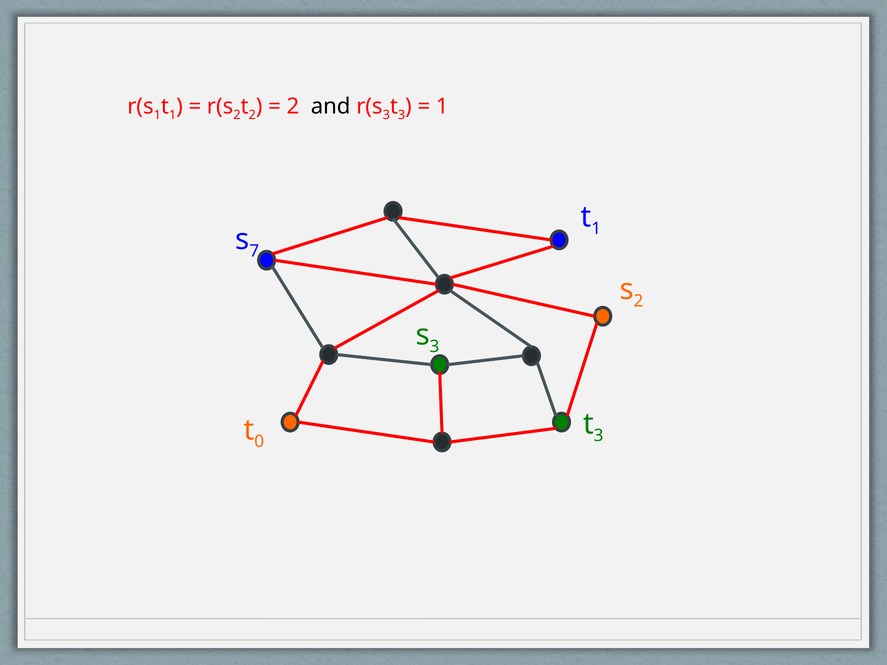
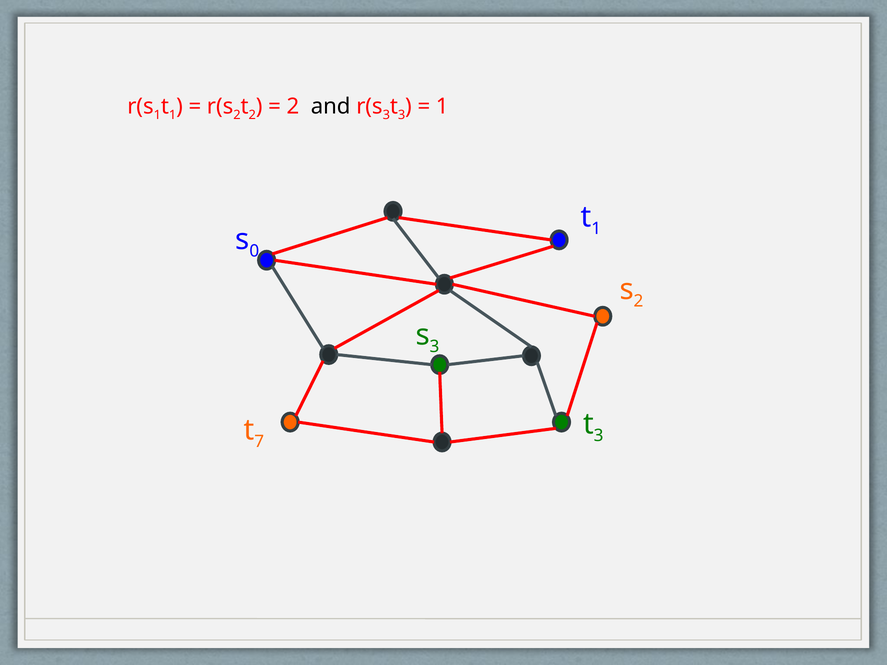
7: 7 -> 0 (254, 251)
0: 0 -> 7 (259, 442)
